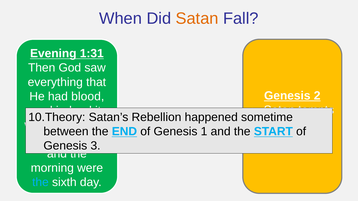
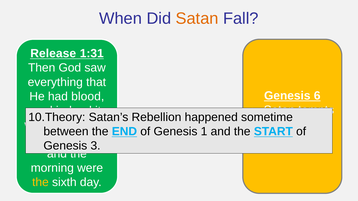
Evening: Evening -> Release (53, 54)
2: 2 -> 6 (317, 96)
the colour: light blue -> yellow (40, 183)
